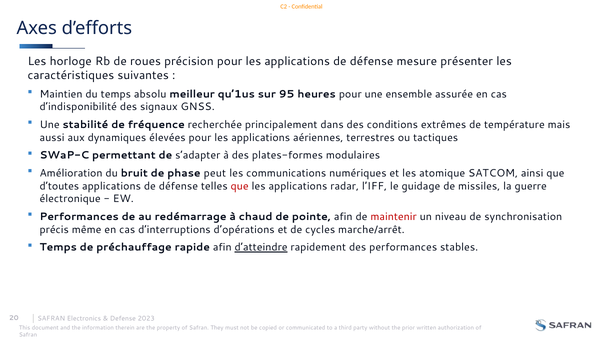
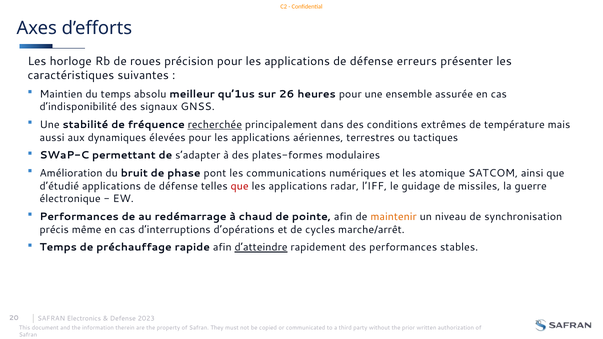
mesure: mesure -> erreurs (417, 61)
95: 95 -> 26 (287, 94)
recherchée underline: none -> present (215, 125)
peut: peut -> pont (215, 173)
d’toutes: d’toutes -> d’étudié (59, 186)
maintenir colour: red -> orange (394, 217)
